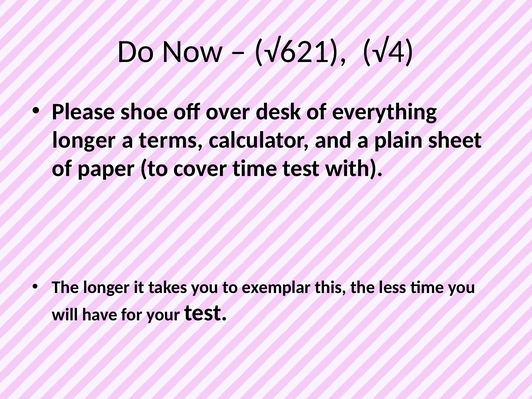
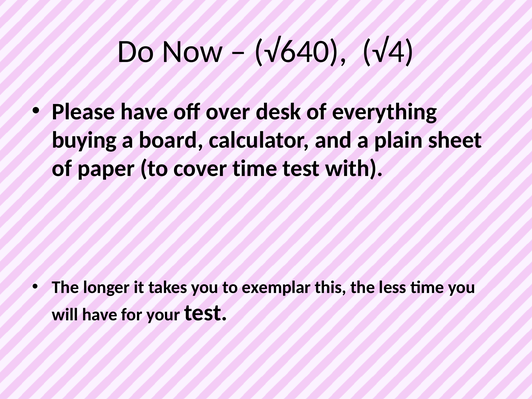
√621: √621 -> √640 (301, 51)
Please shoe: shoe -> have (144, 112)
longer: longer -> buying (84, 140)
terms: terms -> board (171, 140)
